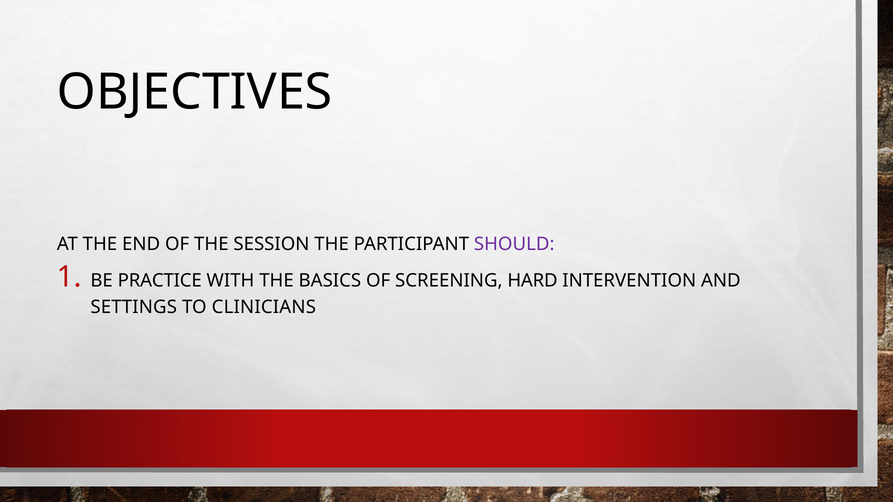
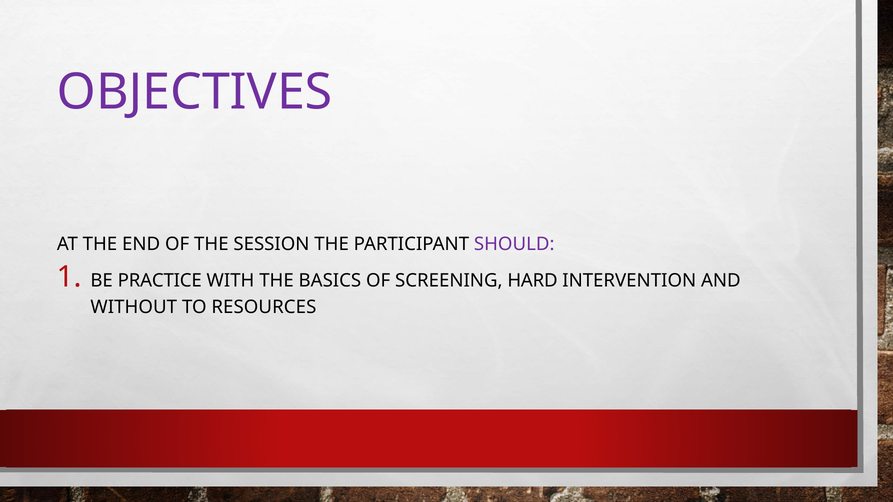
OBJECTIVES colour: black -> purple (195, 92)
SETTINGS: SETTINGS -> WITHOUT (134, 307)
CLINICIANS: CLINICIANS -> RESOURCES (264, 307)
